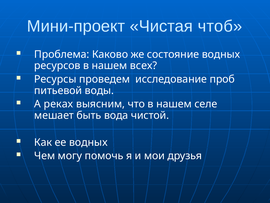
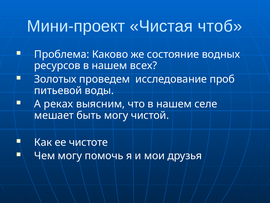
Ресурсы: Ресурсы -> Золотых (55, 79)
быть вода: вода -> могу (116, 115)
ее водных: водных -> чистоте (88, 142)
